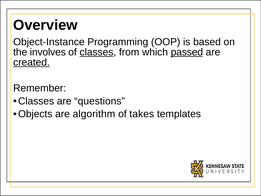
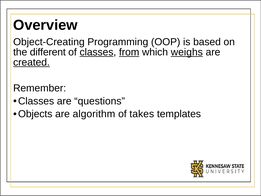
Object-Instance: Object-Instance -> Object-Creating (49, 42)
involves: involves -> different (48, 52)
from underline: none -> present (129, 52)
passed: passed -> weighs (187, 52)
